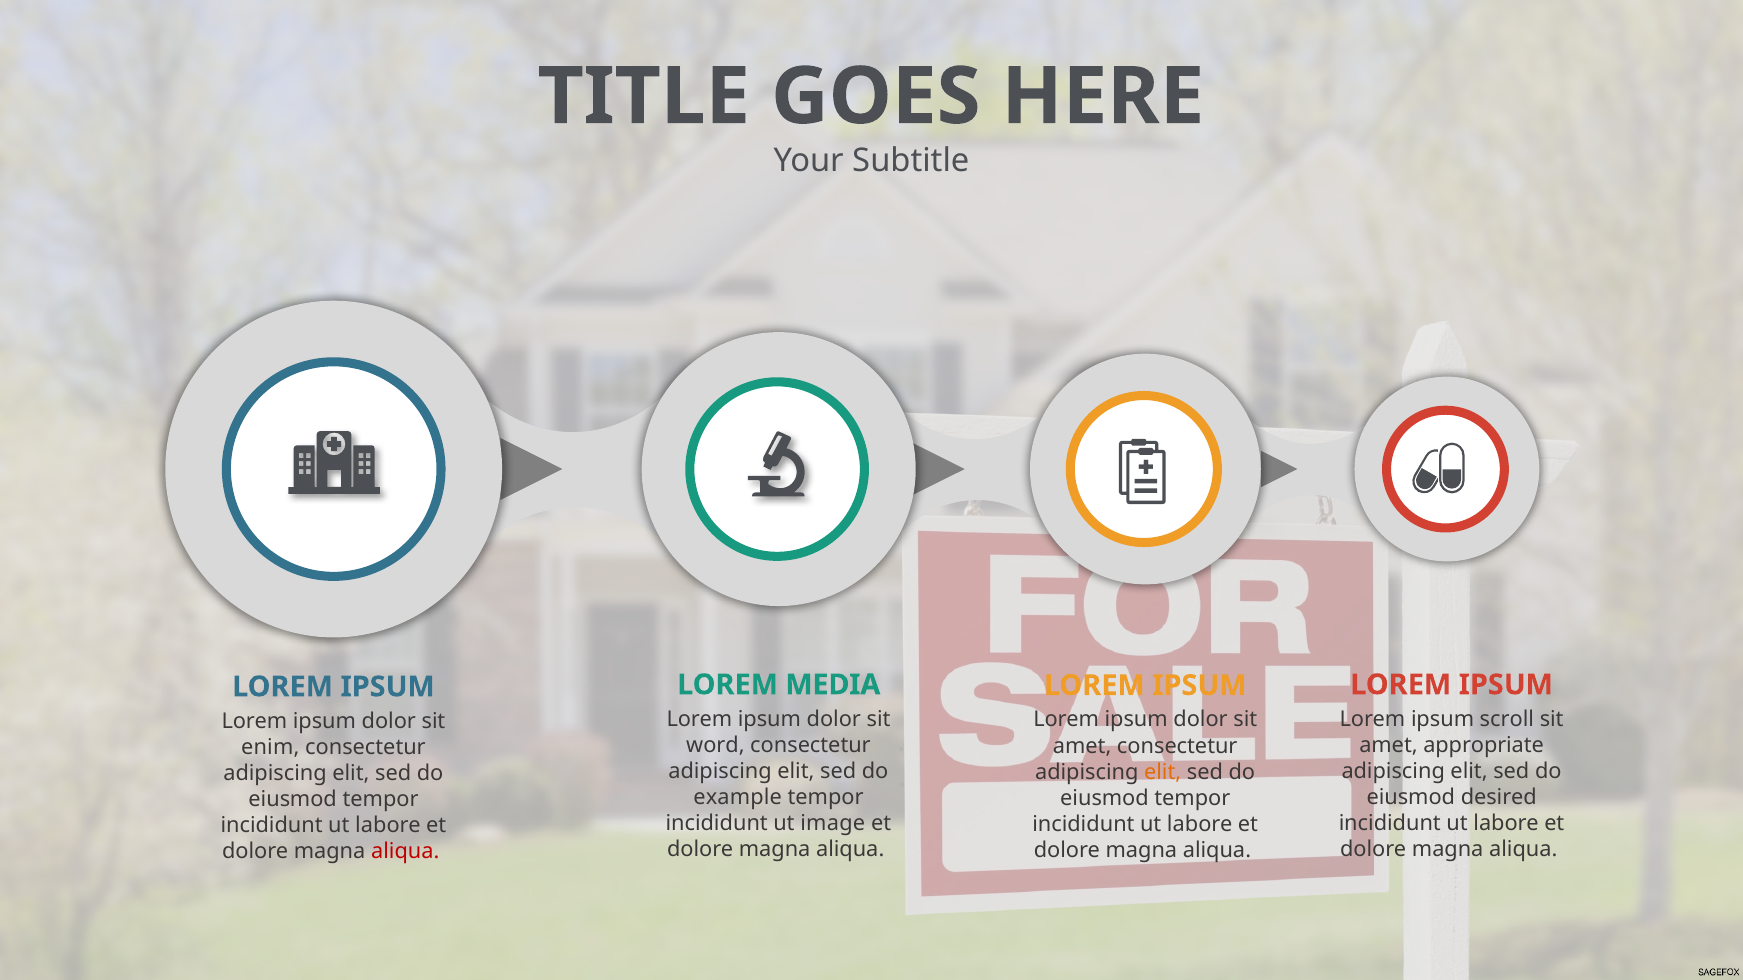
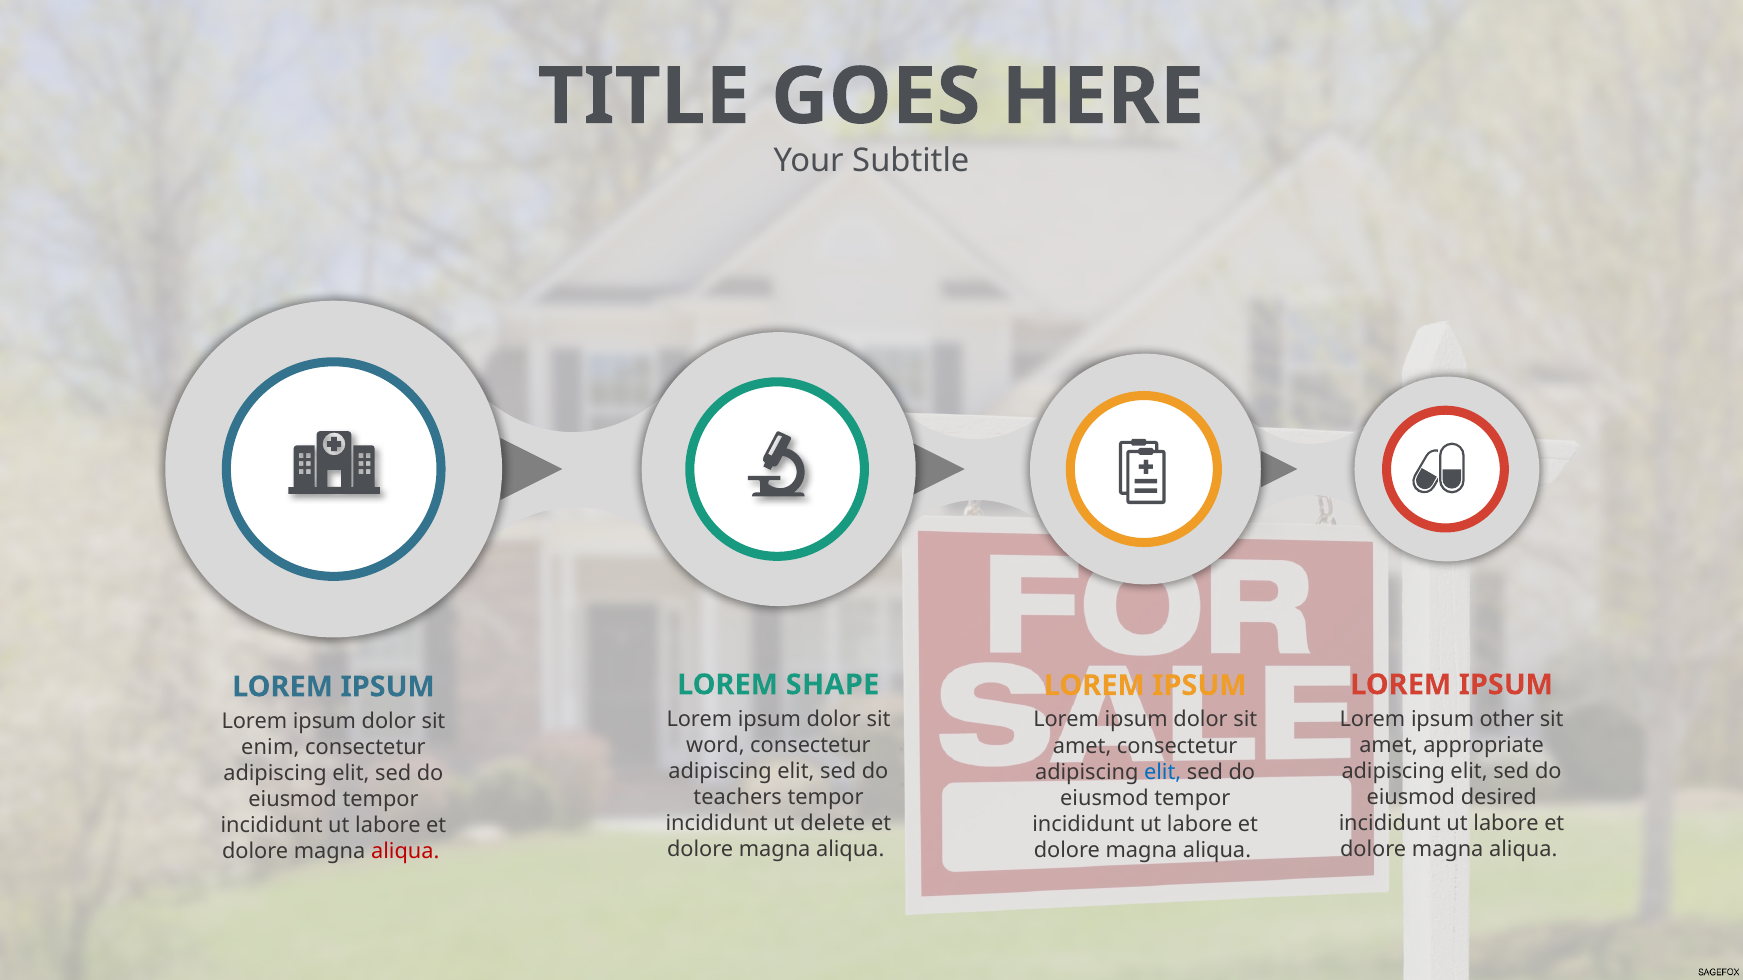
MEDIA: MEDIA -> SHAPE (833, 685)
scroll: scroll -> other (1507, 719)
elit colour: orange -> blue (1163, 772)
example: example -> teachers (738, 798)
image: image -> delete (833, 824)
